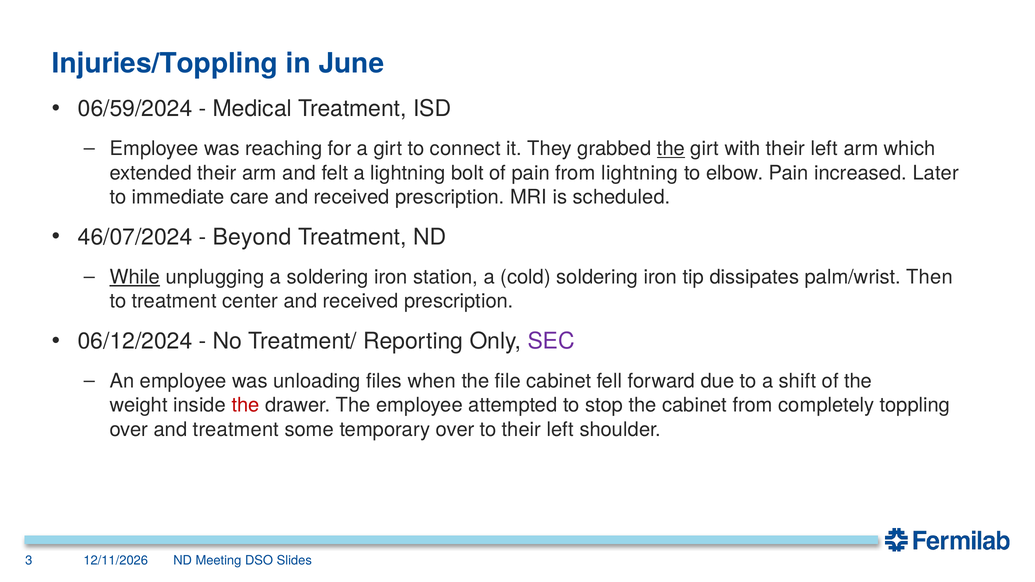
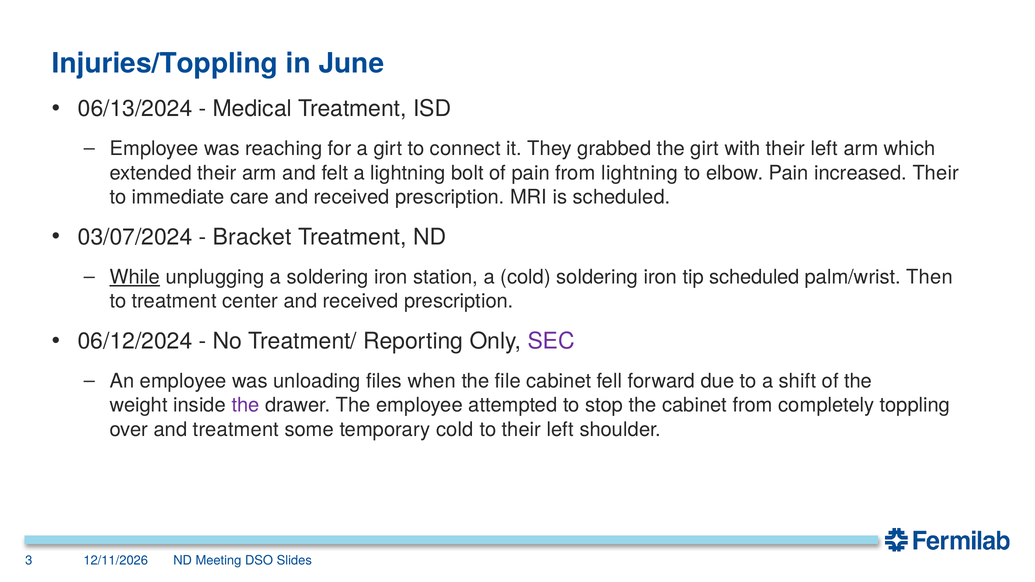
06/59/2024: 06/59/2024 -> 06/13/2024 (135, 109)
the underline: present -> none (671, 149)
increased Later: Later -> Their (936, 173)
46/07/2024: 46/07/2024 -> 03/07/2024 (135, 237)
Beyond: Beyond -> Bracket (252, 237)
tip dissipates: dissipates -> scheduled (754, 277)
the colour: red -> purple (246, 405)
temporary over: over -> cold (455, 430)
